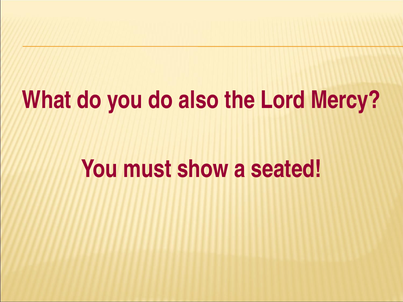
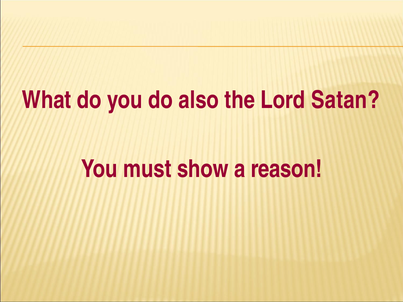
Mercy: Mercy -> Satan (346, 100)
seated: seated -> reason (286, 169)
